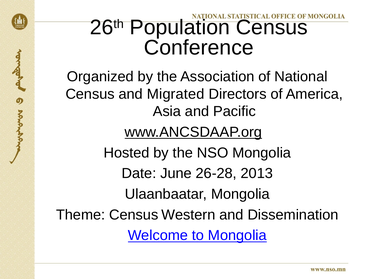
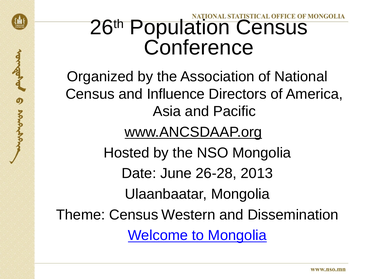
Migrated: Migrated -> Influence (176, 94)
